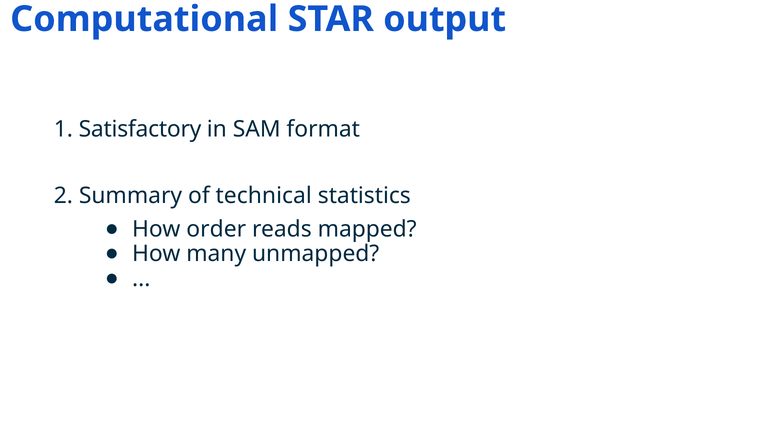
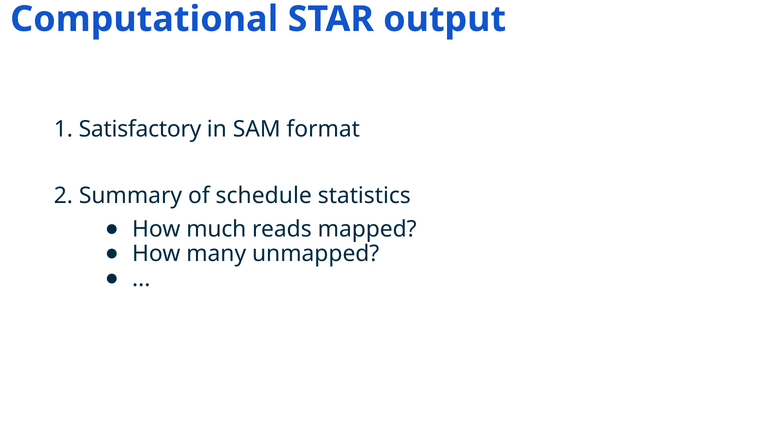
technical: technical -> schedule (264, 196)
order: order -> much (216, 229)
